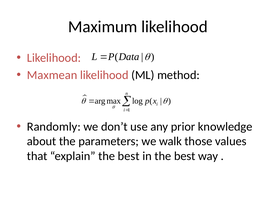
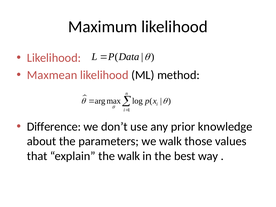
Randomly: Randomly -> Difference (54, 127)
explain the best: best -> walk (129, 156)
